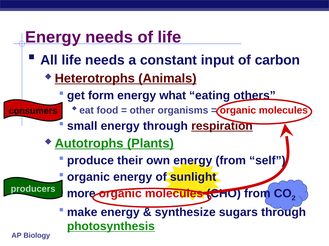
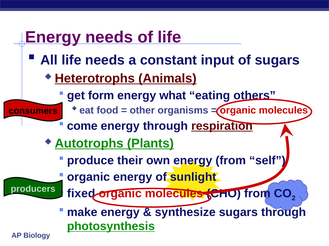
of carbon: carbon -> sugars (277, 60)
small: small -> come (82, 126)
more: more -> fixed (81, 194)
